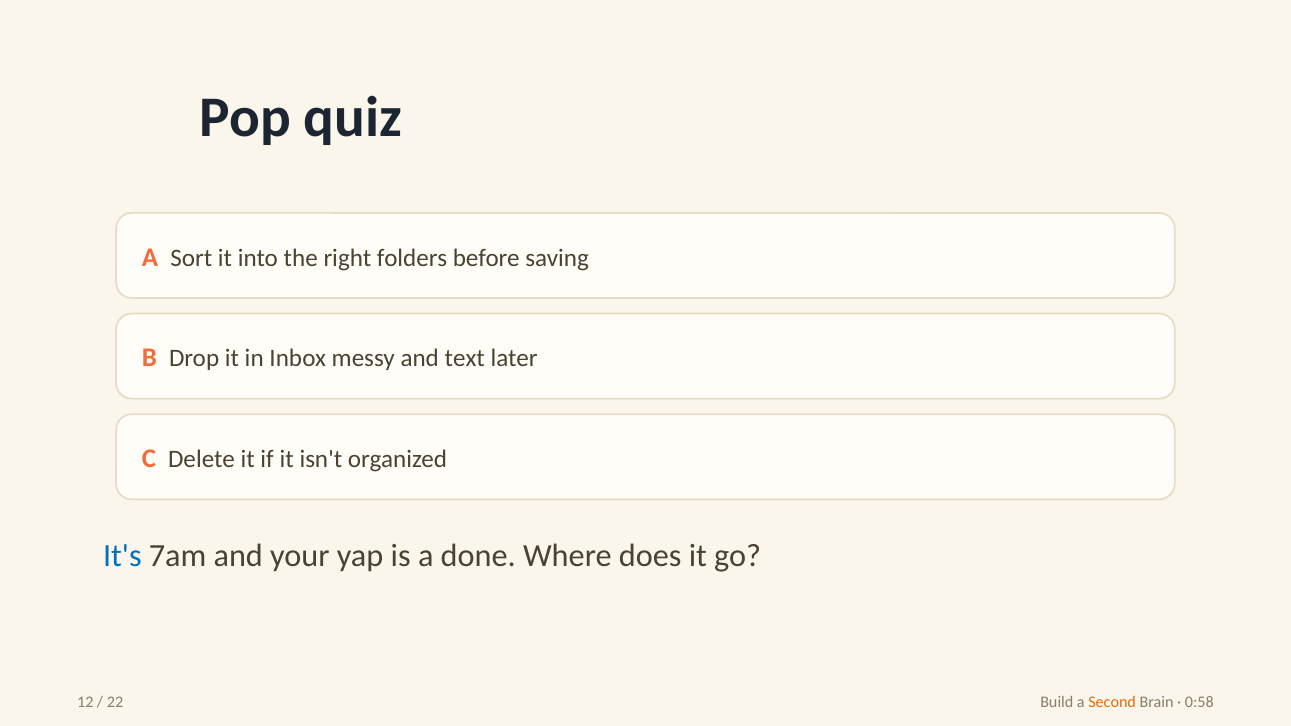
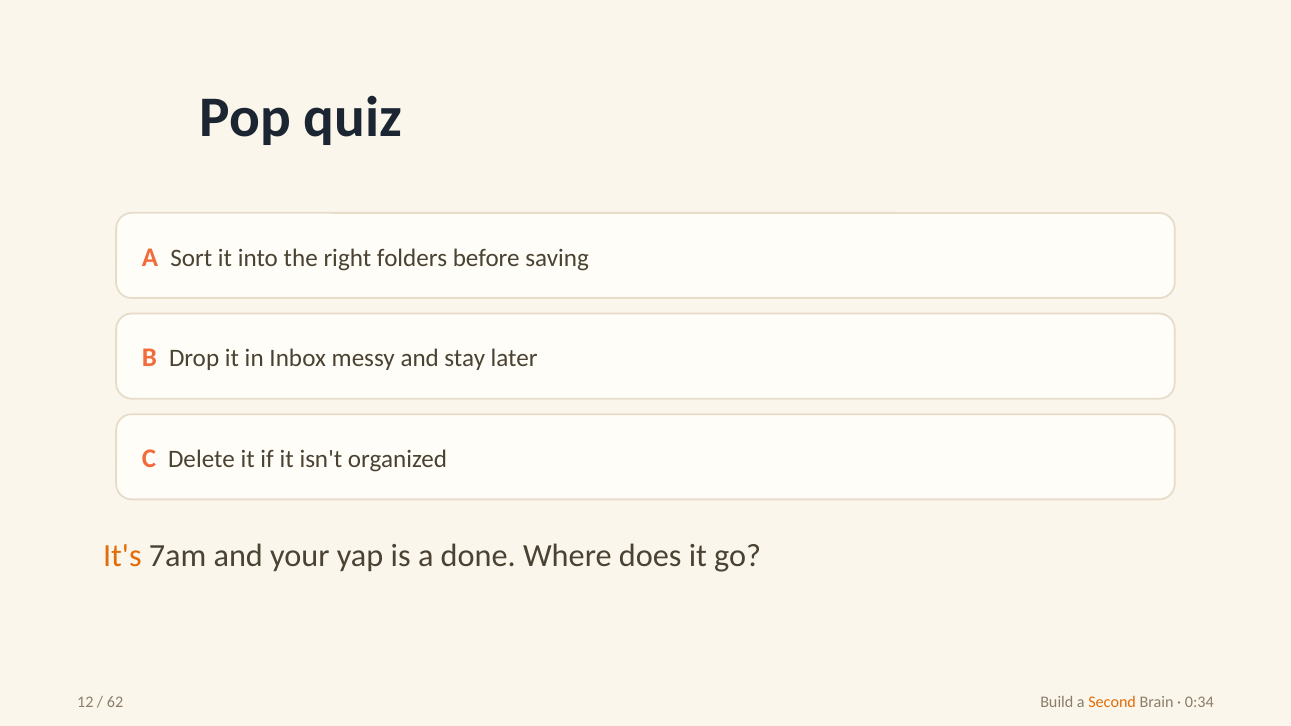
text: text -> stay (465, 359)
It's colour: blue -> orange (122, 556)
22: 22 -> 62 (115, 702)
0:58: 0:58 -> 0:34 (1199, 702)
